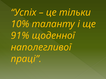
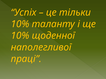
91%: 91% -> 10% (20, 36)
